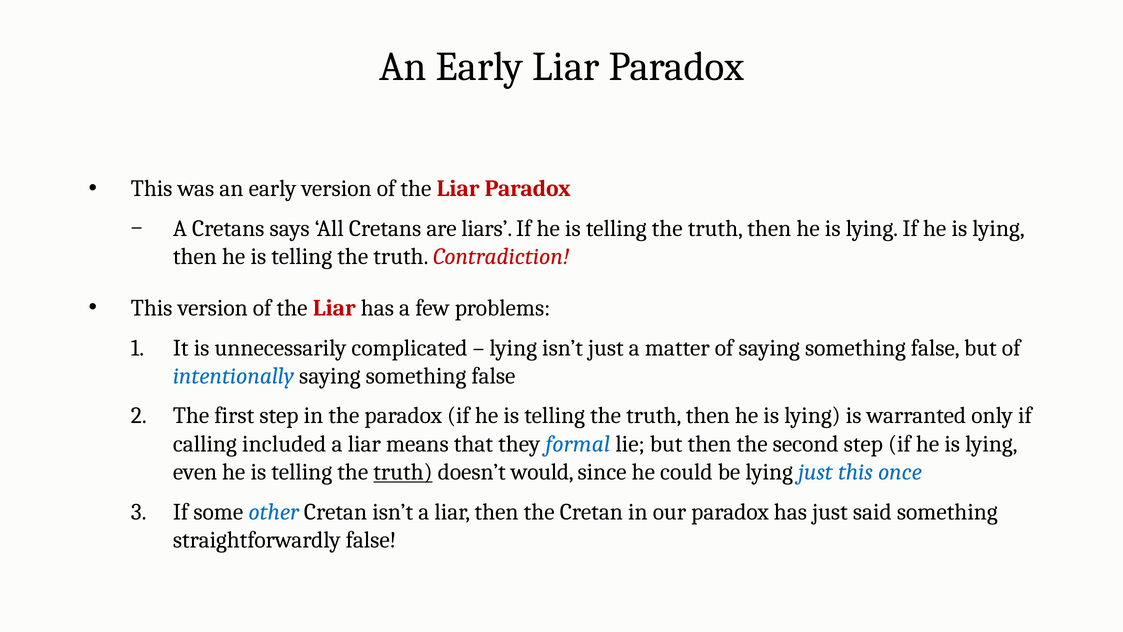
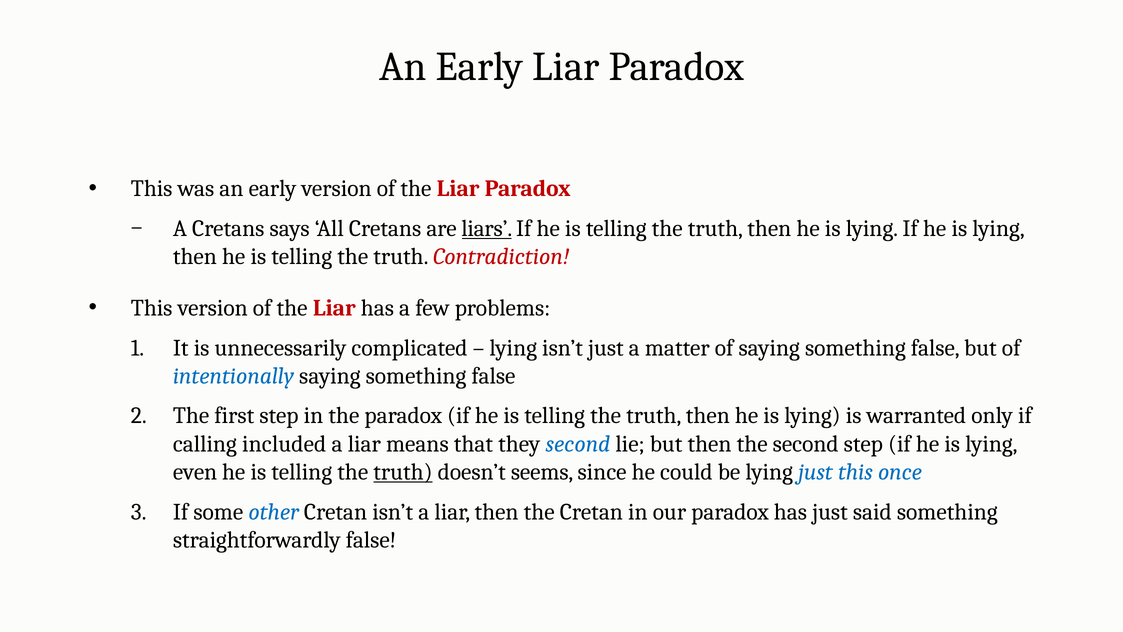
liars underline: none -> present (487, 228)
they formal: formal -> second (578, 444)
would: would -> seems (542, 472)
